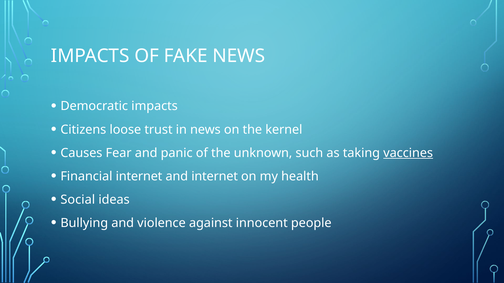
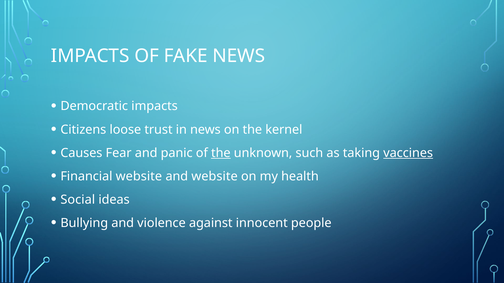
the underline: none -> present (221, 153)
Financial internet: internet -> website (139, 177)
and internet: internet -> website (215, 177)
